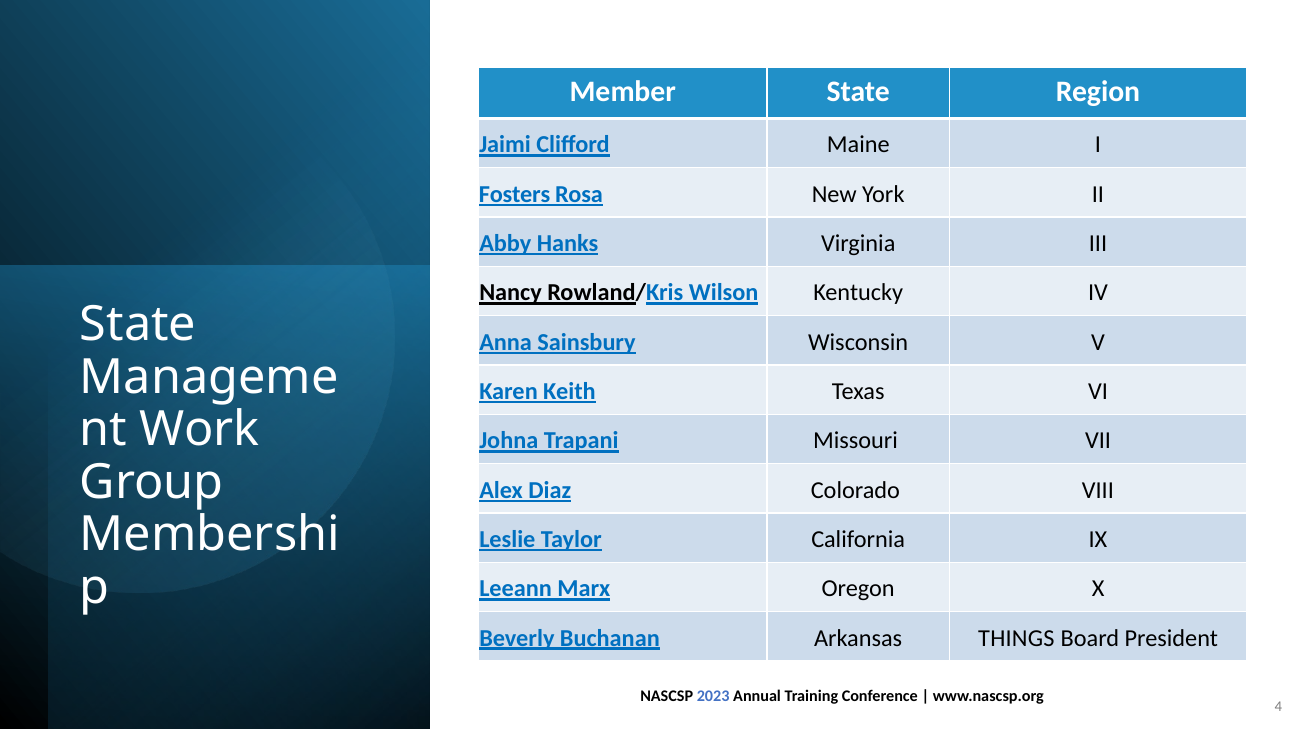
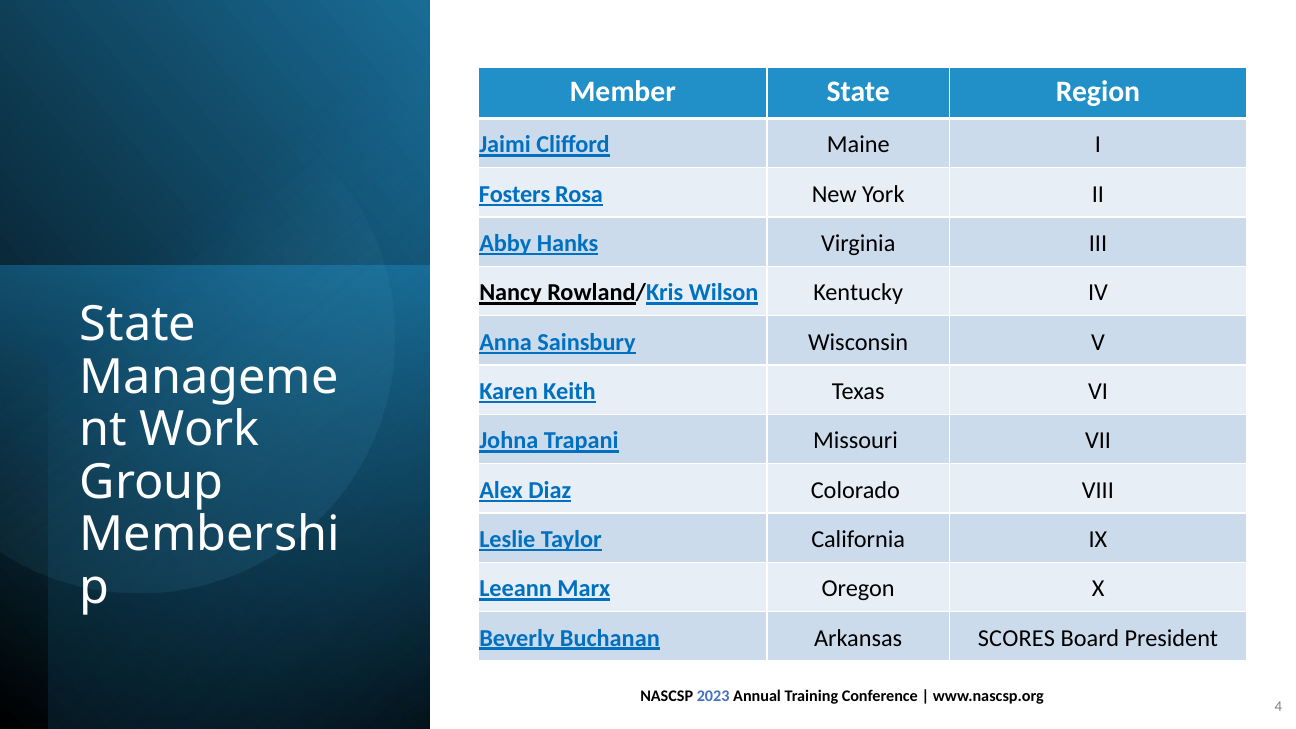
THINGS: THINGS -> SCORES (1016, 638)
